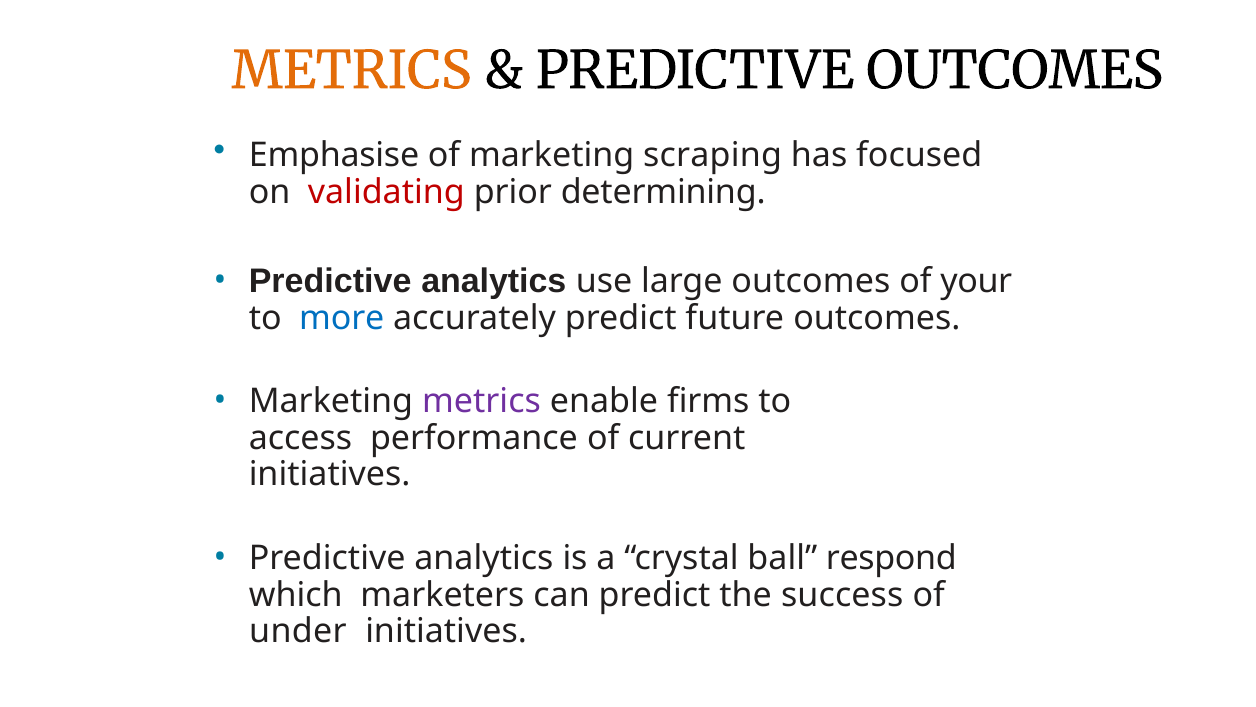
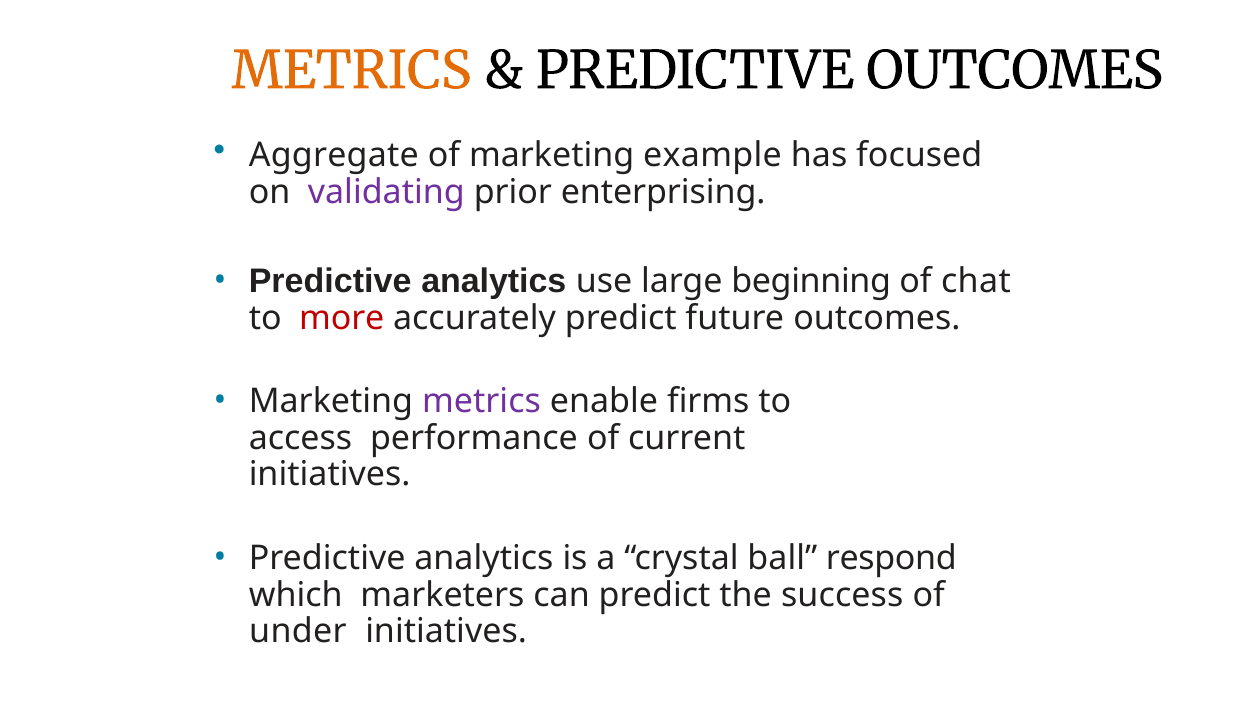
Emphasise: Emphasise -> Aggregate (334, 156)
scraping: scraping -> example (713, 156)
validating colour: red -> purple (386, 192)
determining: determining -> enterprising (663, 192)
large outcomes: outcomes -> beginning (811, 281)
your: your -> chat (976, 281)
more colour: blue -> red (342, 318)
